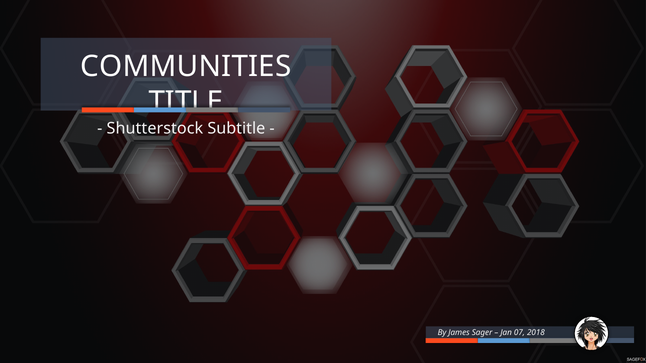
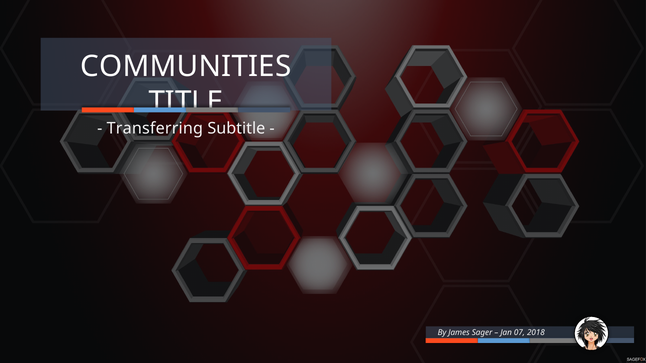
Shutterstock: Shutterstock -> Transferring (155, 129)
